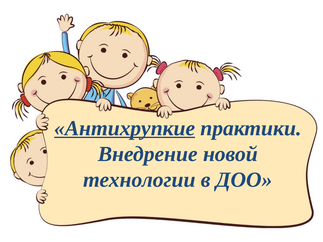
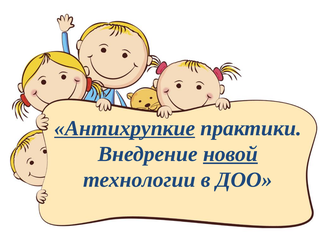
новой underline: none -> present (230, 154)
